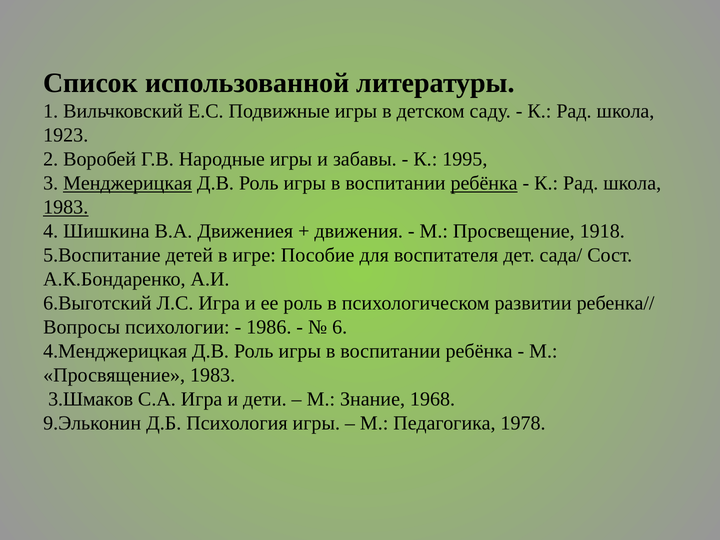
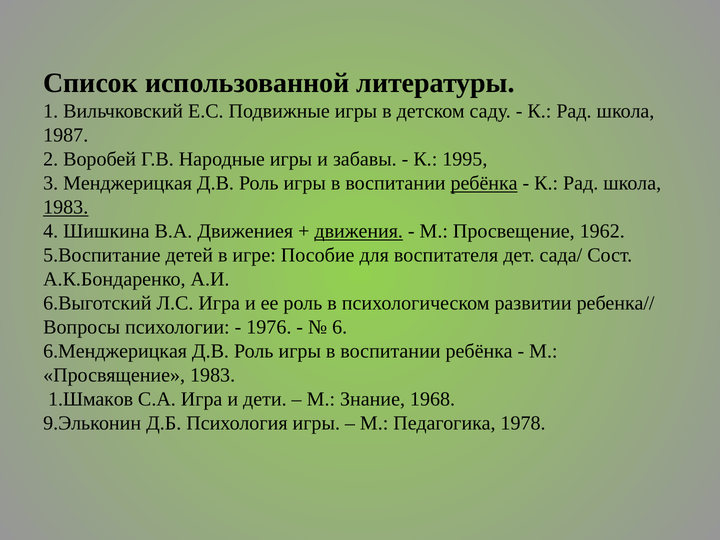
1923: 1923 -> 1987 (66, 135)
Менджерицкая underline: present -> none (128, 183)
движения underline: none -> present (359, 231)
1918: 1918 -> 1962 (602, 231)
1986: 1986 -> 1976 (269, 327)
4.Менджерицкая: 4.Менджерицкая -> 6.Менджерицкая (115, 351)
3.Шмаков: 3.Шмаков -> 1.Шмаков (91, 399)
